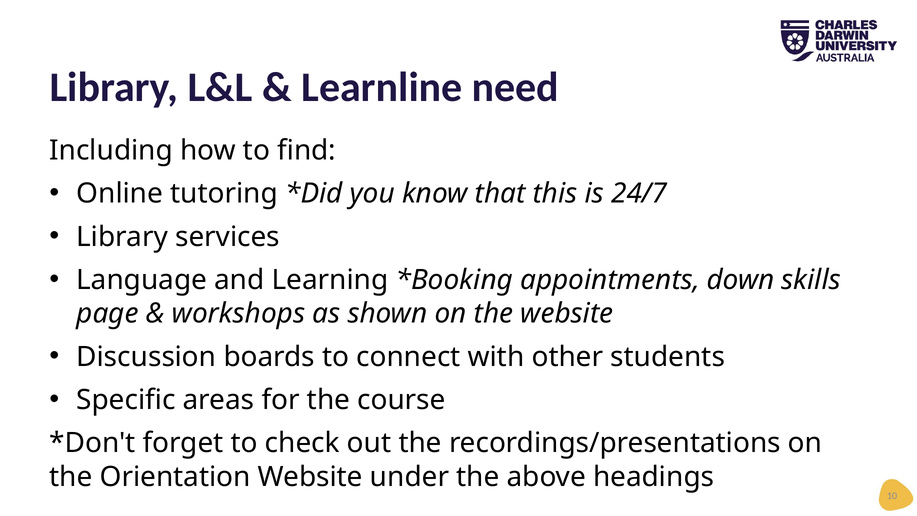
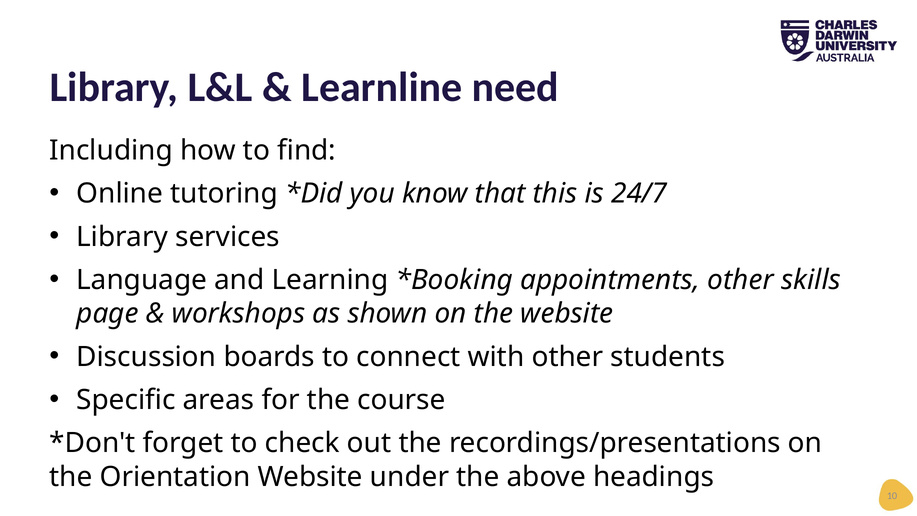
appointments down: down -> other (741, 280)
